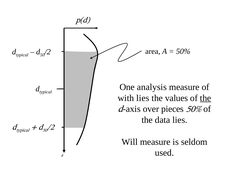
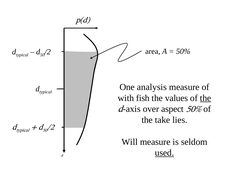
with lies: lies -> fish (143, 98)
pieces: pieces -> aspect (173, 109)
data: data -> take (163, 120)
used underline: none -> present (164, 153)
